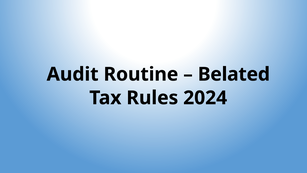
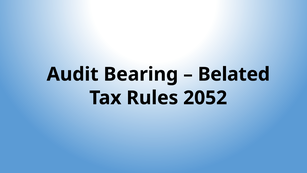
Routine: Routine -> Bearing (141, 74)
2024: 2024 -> 2052 (205, 98)
